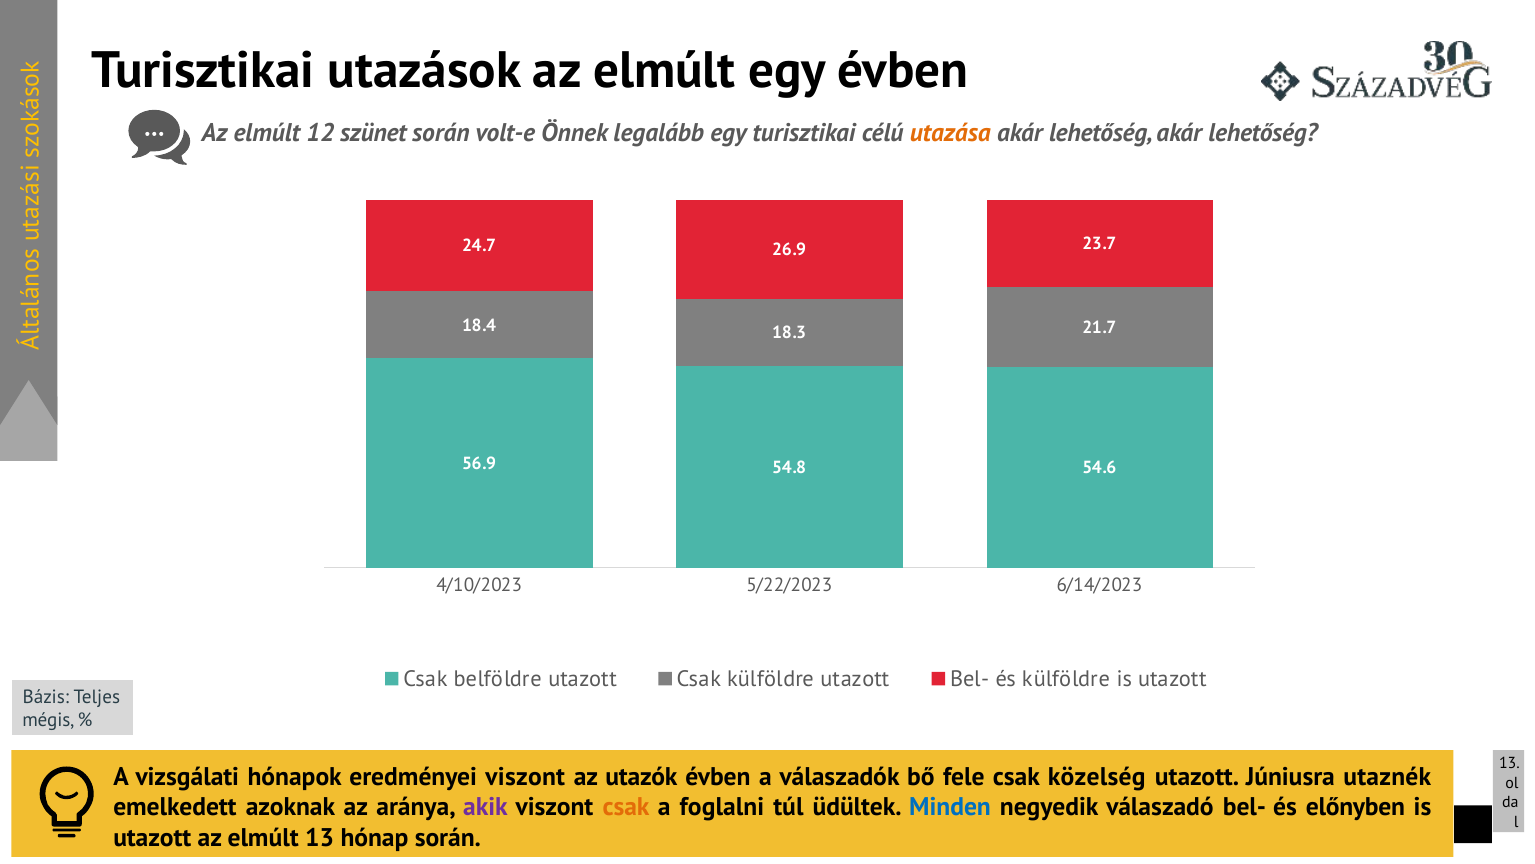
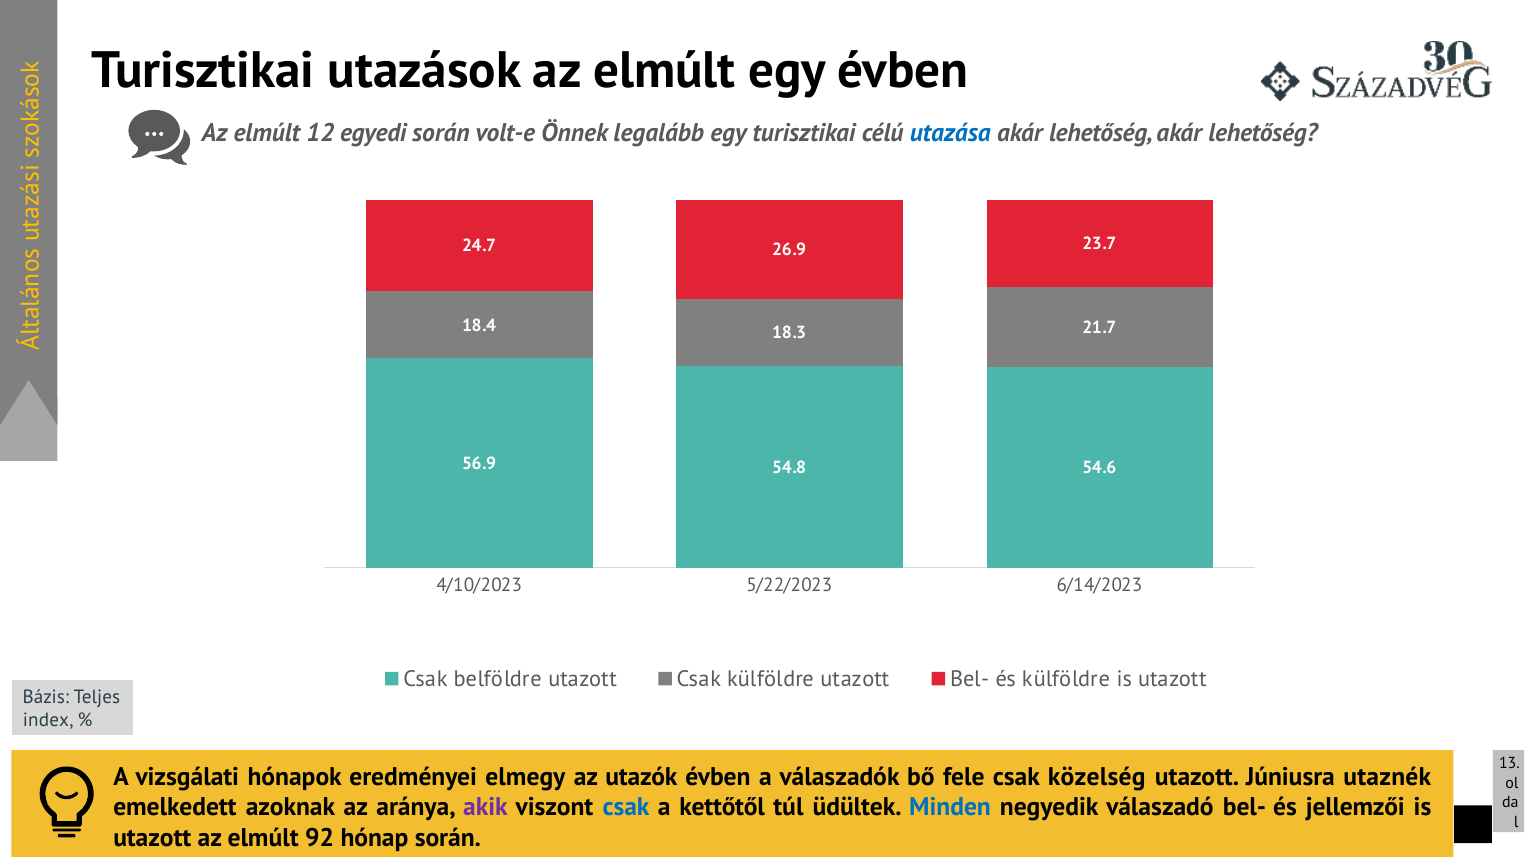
szünet: szünet -> egyedi (373, 132)
utazása colour: orange -> blue (950, 132)
mégis: mégis -> index (48, 720)
eredményei viszont: viszont -> elmegy (525, 776)
csak colour: orange -> blue (626, 807)
foglalni: foglalni -> kettőtől (722, 807)
előnyben: előnyben -> jellemzői (1355, 807)
elmúlt 13: 13 -> 92 (320, 838)
